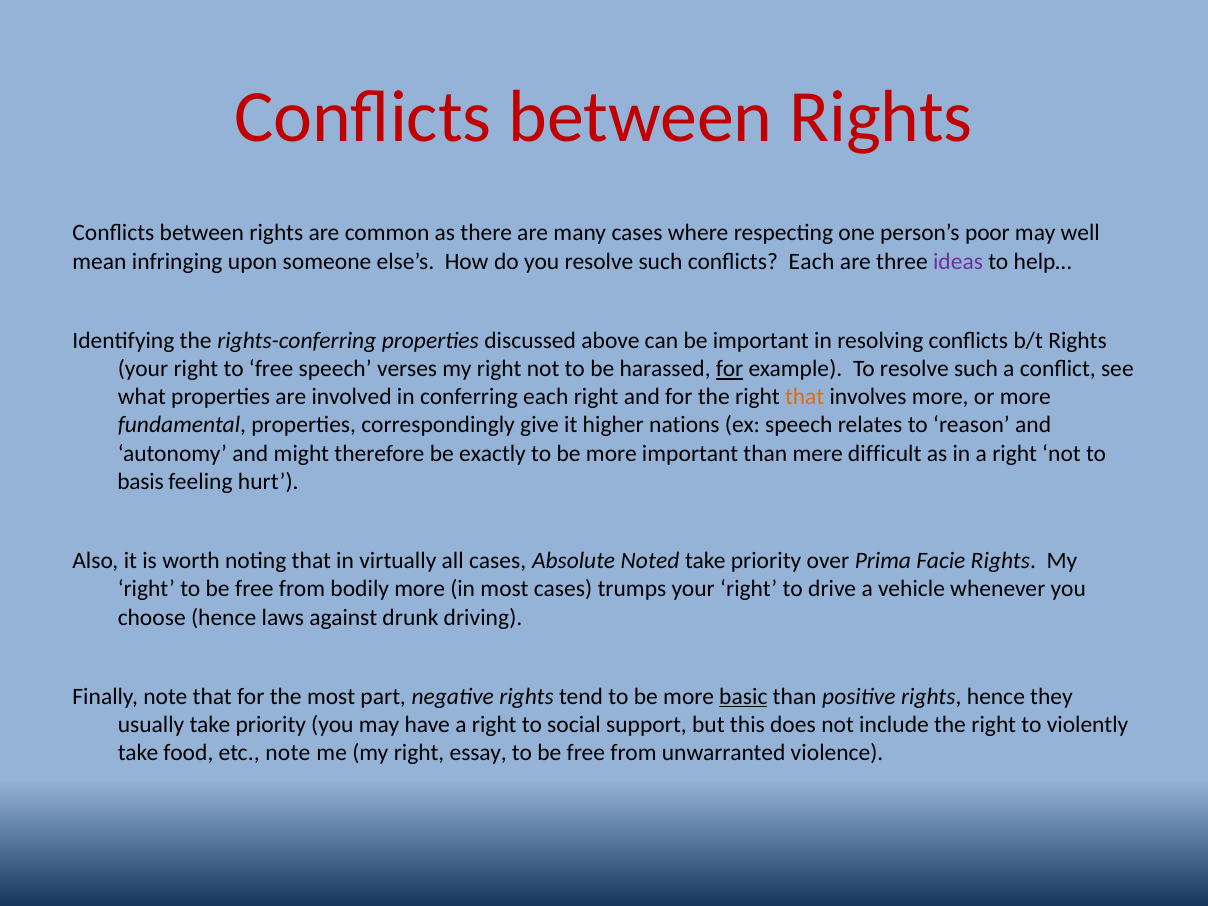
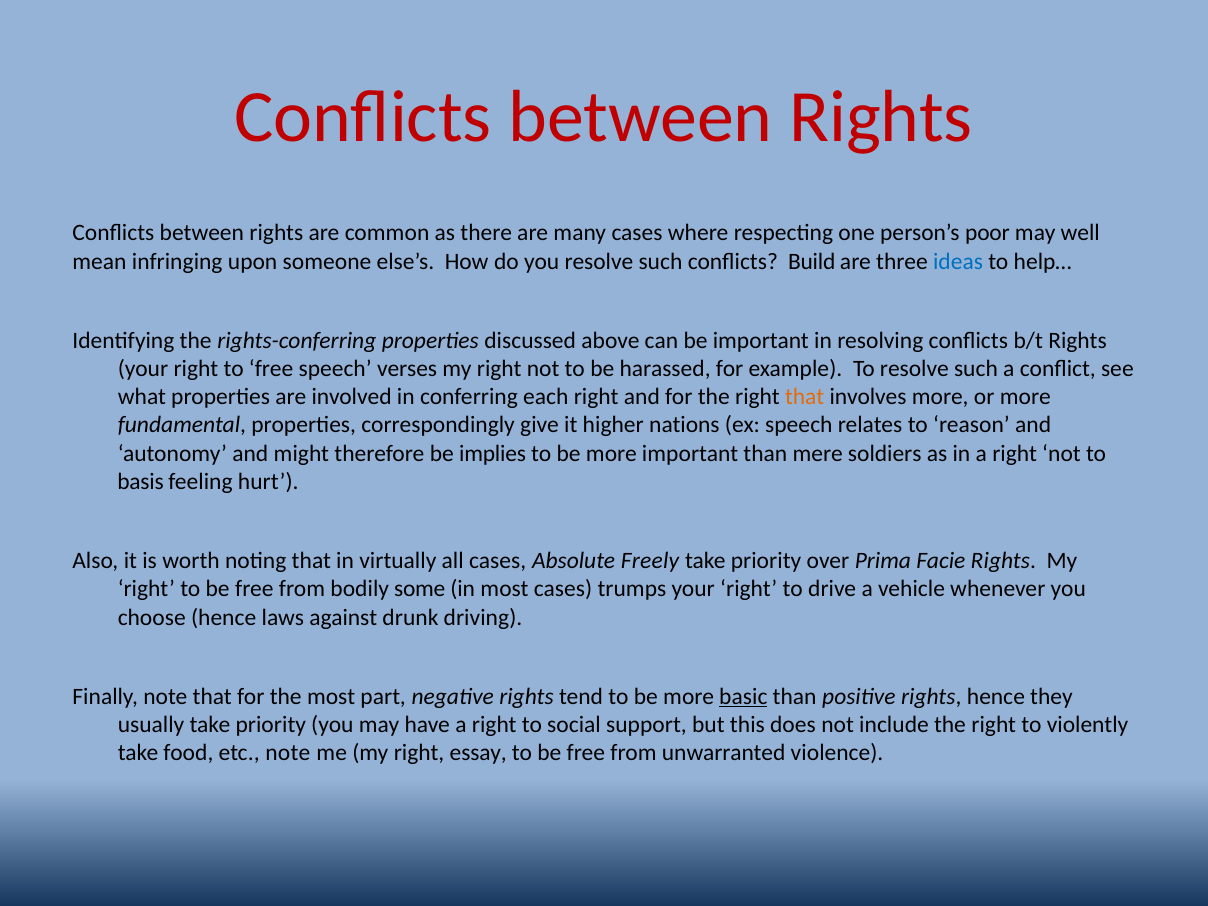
conflicts Each: Each -> Build (812, 261)
ideas colour: purple -> blue (958, 261)
for underline: present -> none (730, 369)
exactly: exactly -> implies (493, 453)
difficult: difficult -> soldiers (885, 453)
Noted: Noted -> Freely (650, 561)
bodily more: more -> some (420, 589)
